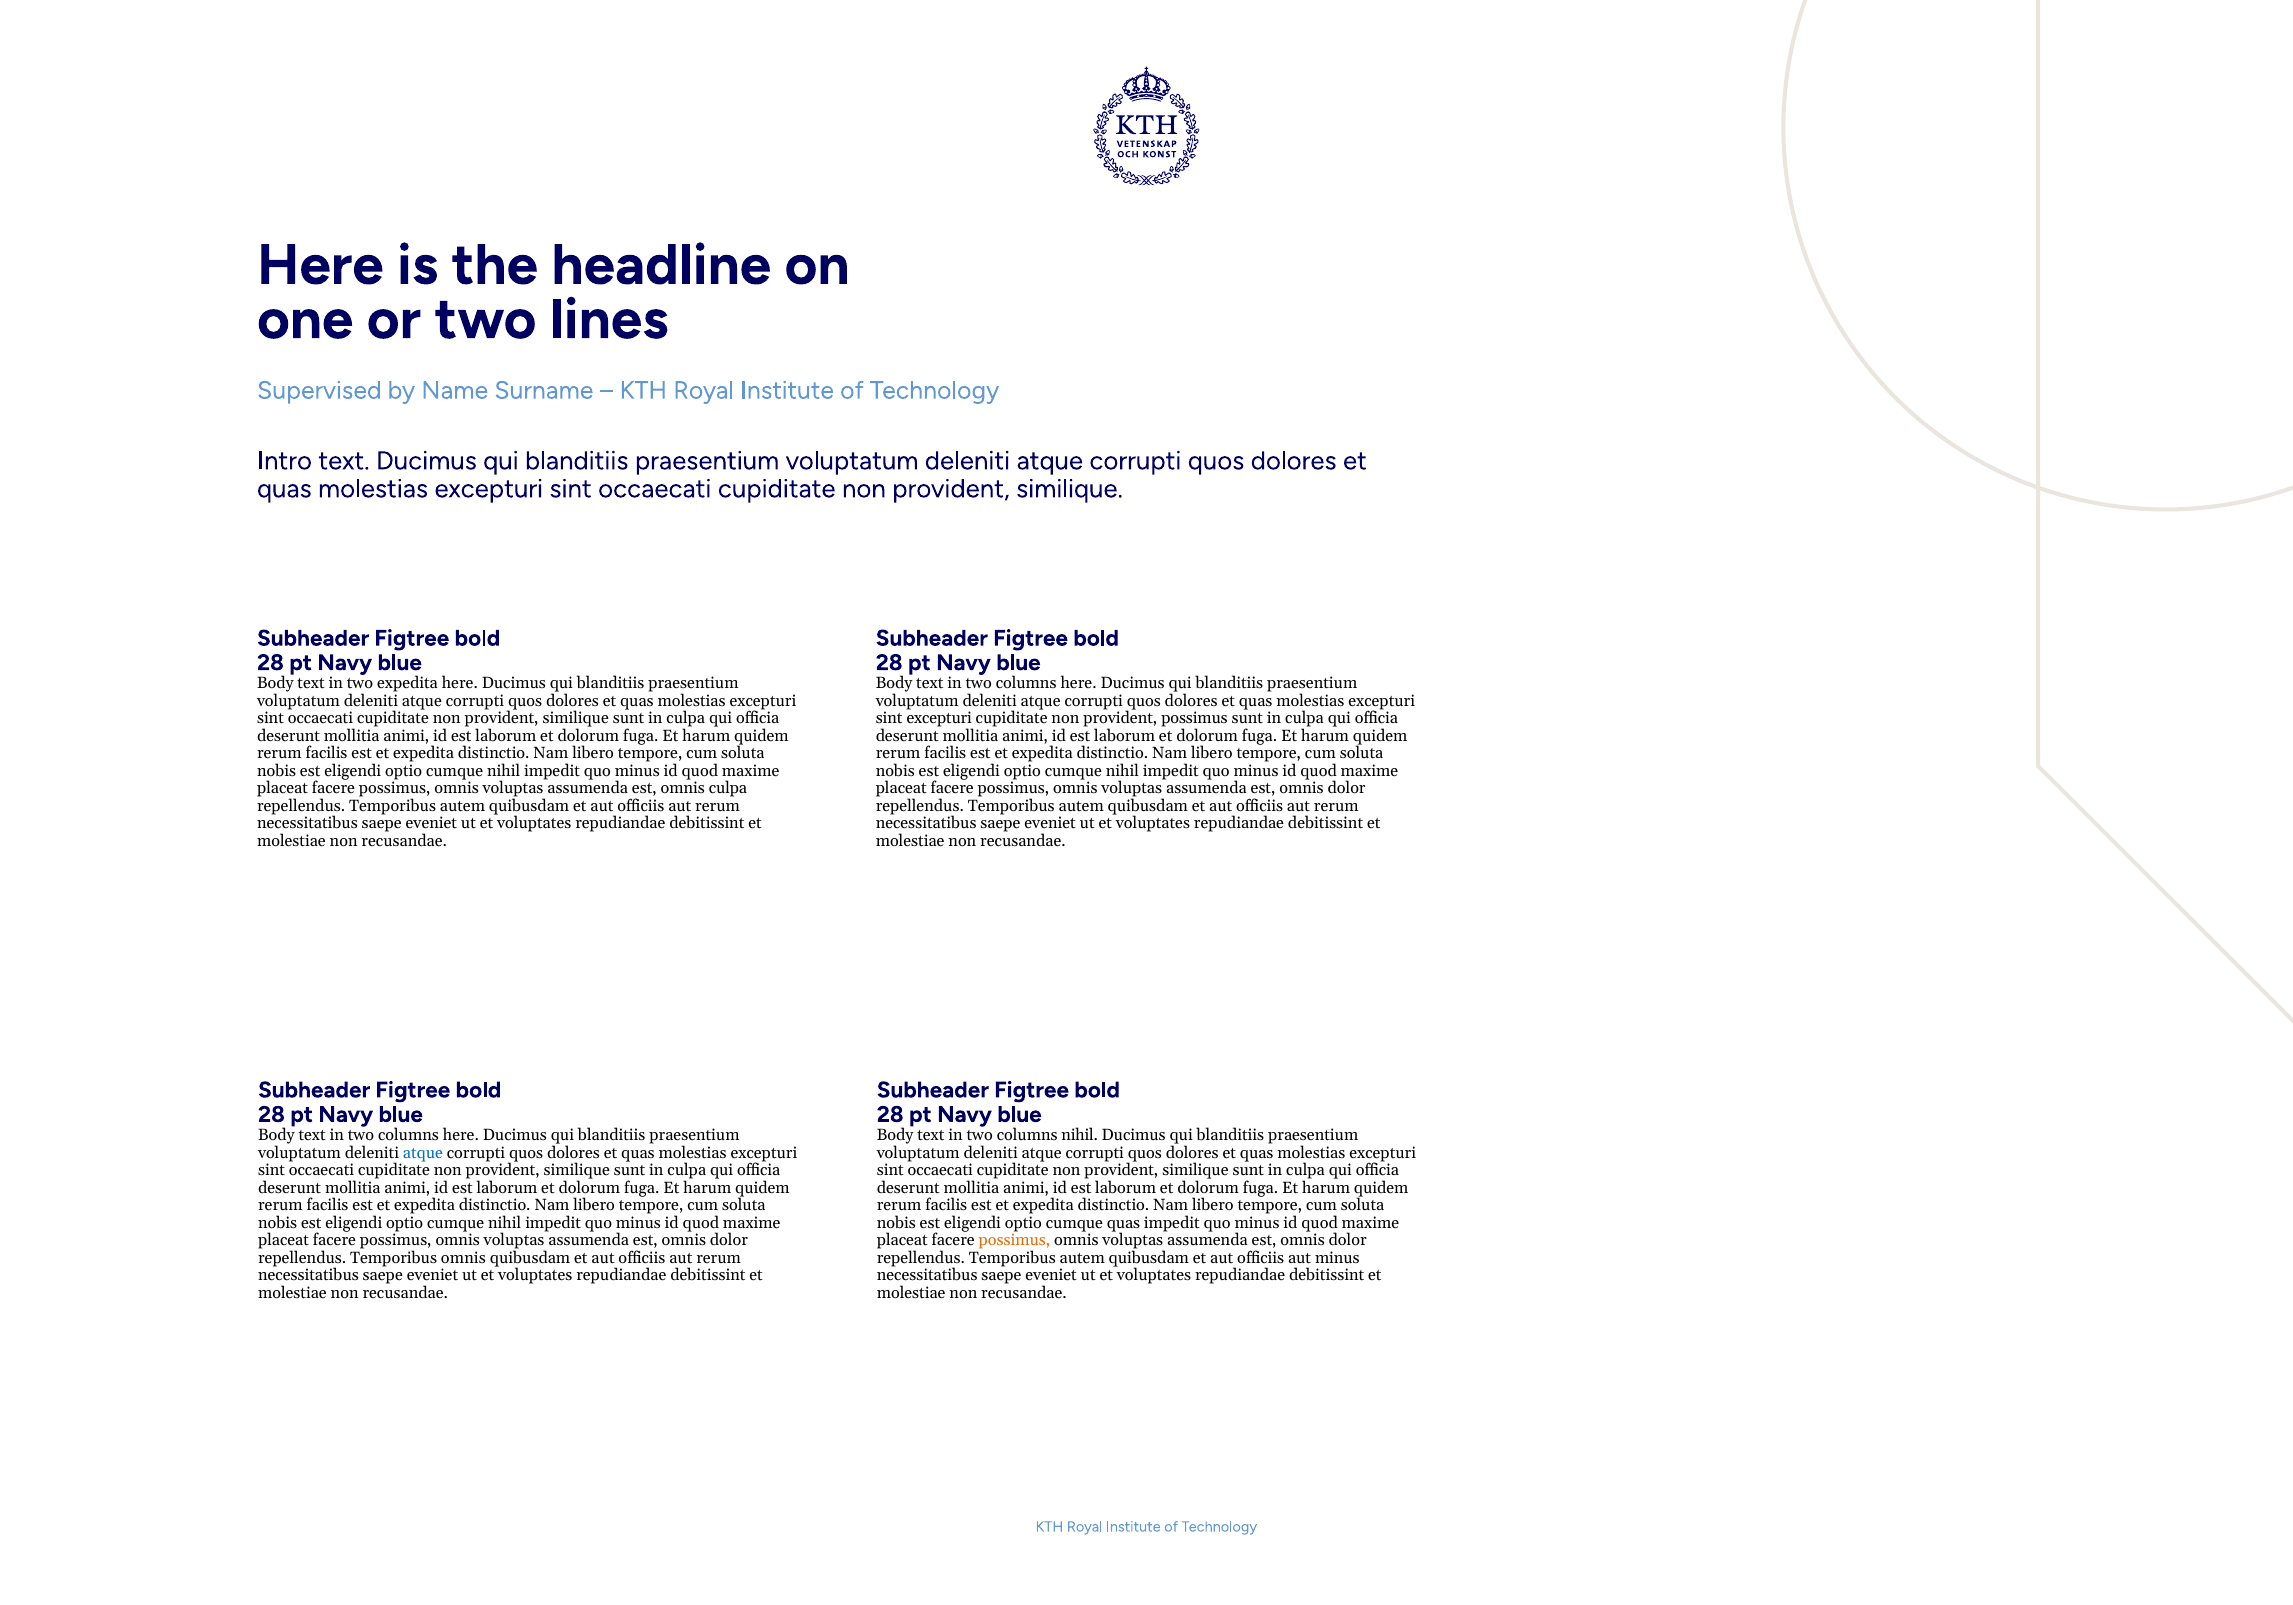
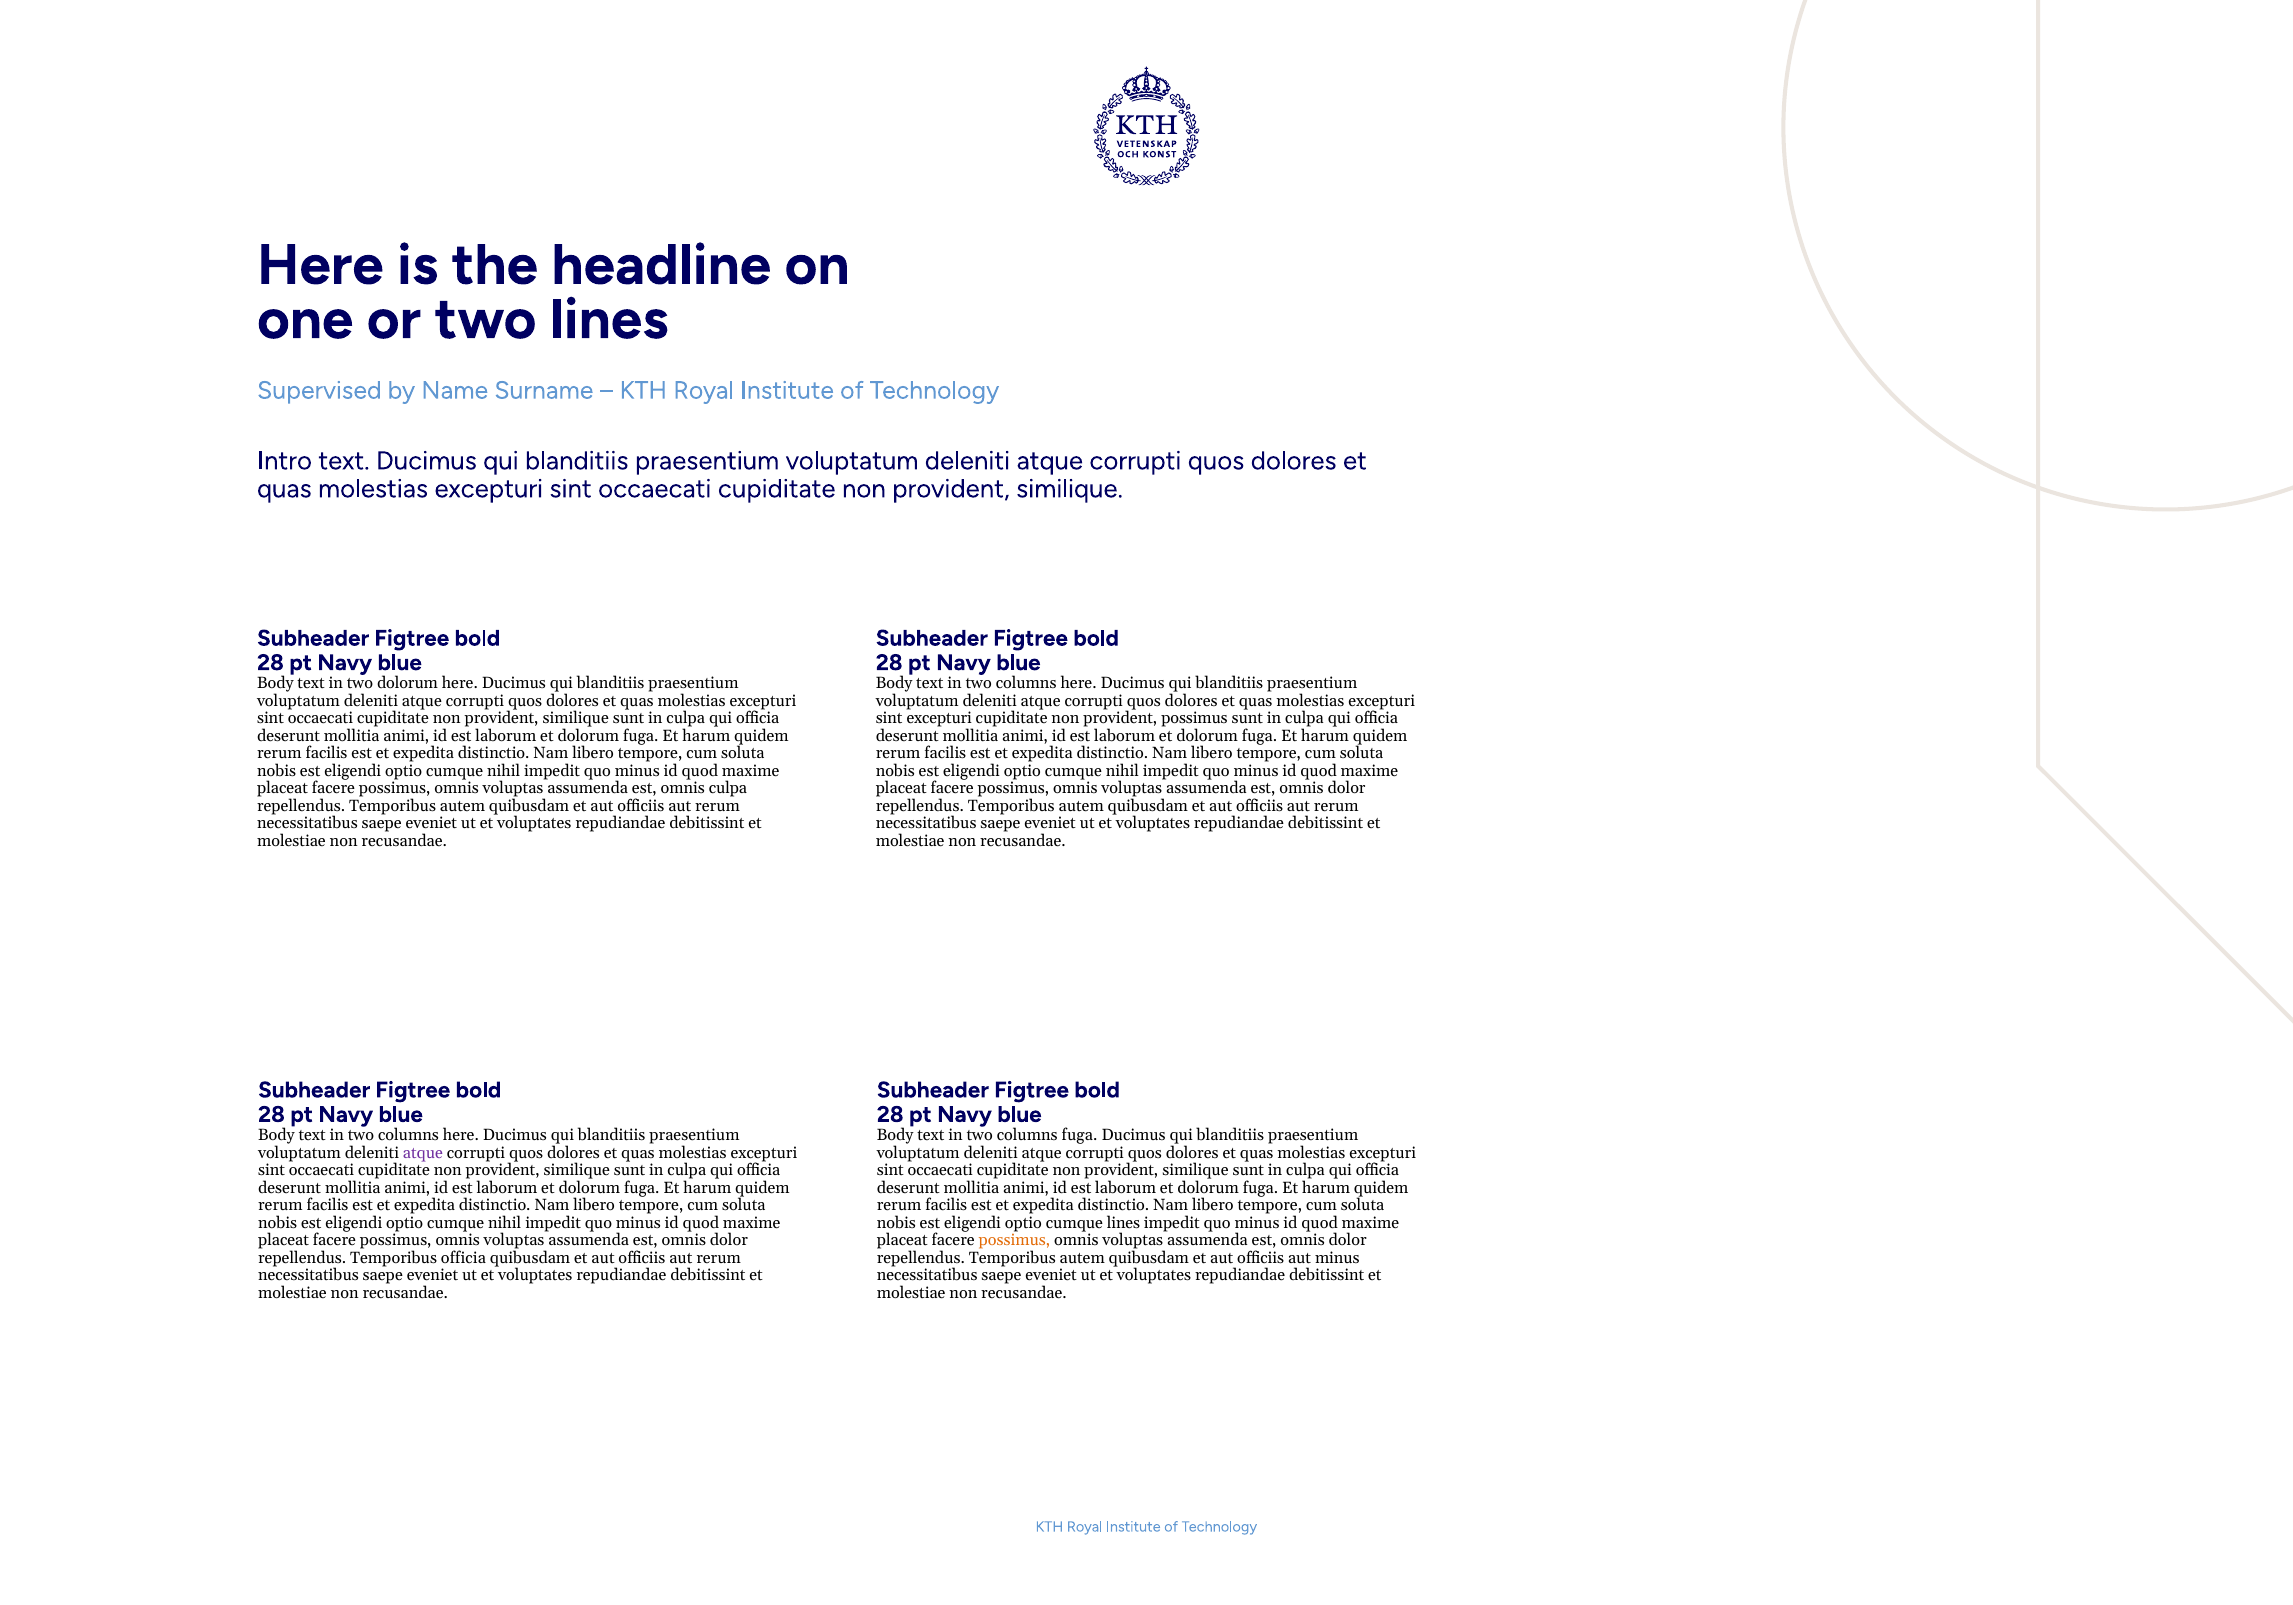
two expedita: expedita -> dolorum (407, 684)
columns nihil: nihil -> fuga (1080, 1136)
atque colour: blue -> purple (423, 1153)
cumque quas: quas -> lines (1124, 1223)
Temporibus omnis: omnis -> officia (463, 1258)
